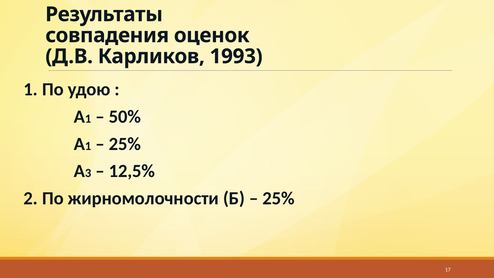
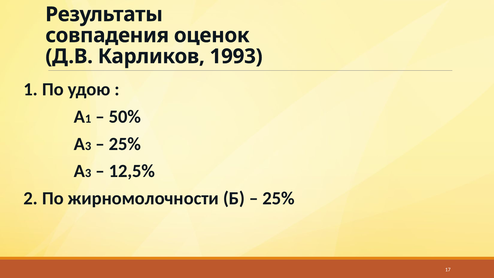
1: 1 -> 3 (88, 146)
